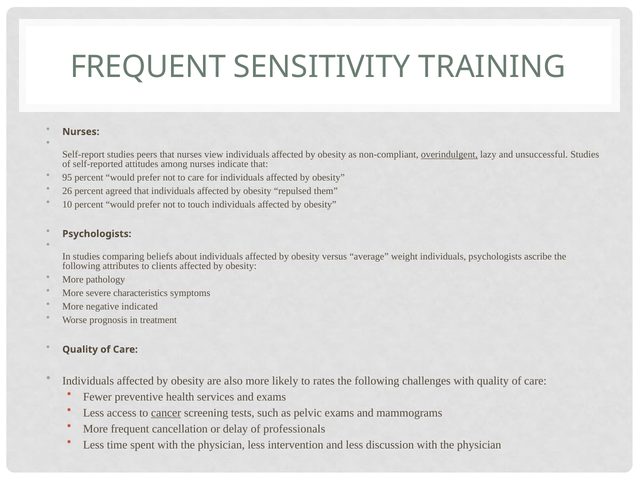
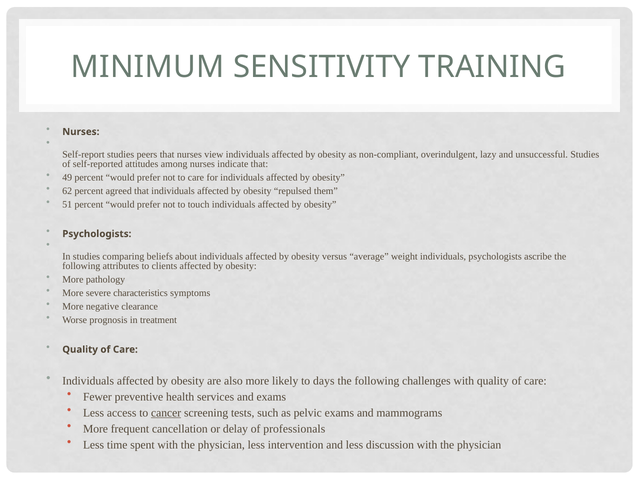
FREQUENT: FREQUENT -> MINIMUM (148, 67)
overindulgent underline: present -> none (449, 155)
95: 95 -> 49 (67, 178)
26: 26 -> 62 (67, 191)
10: 10 -> 51 (67, 205)
indicated: indicated -> clearance (140, 307)
rates: rates -> days (324, 381)
